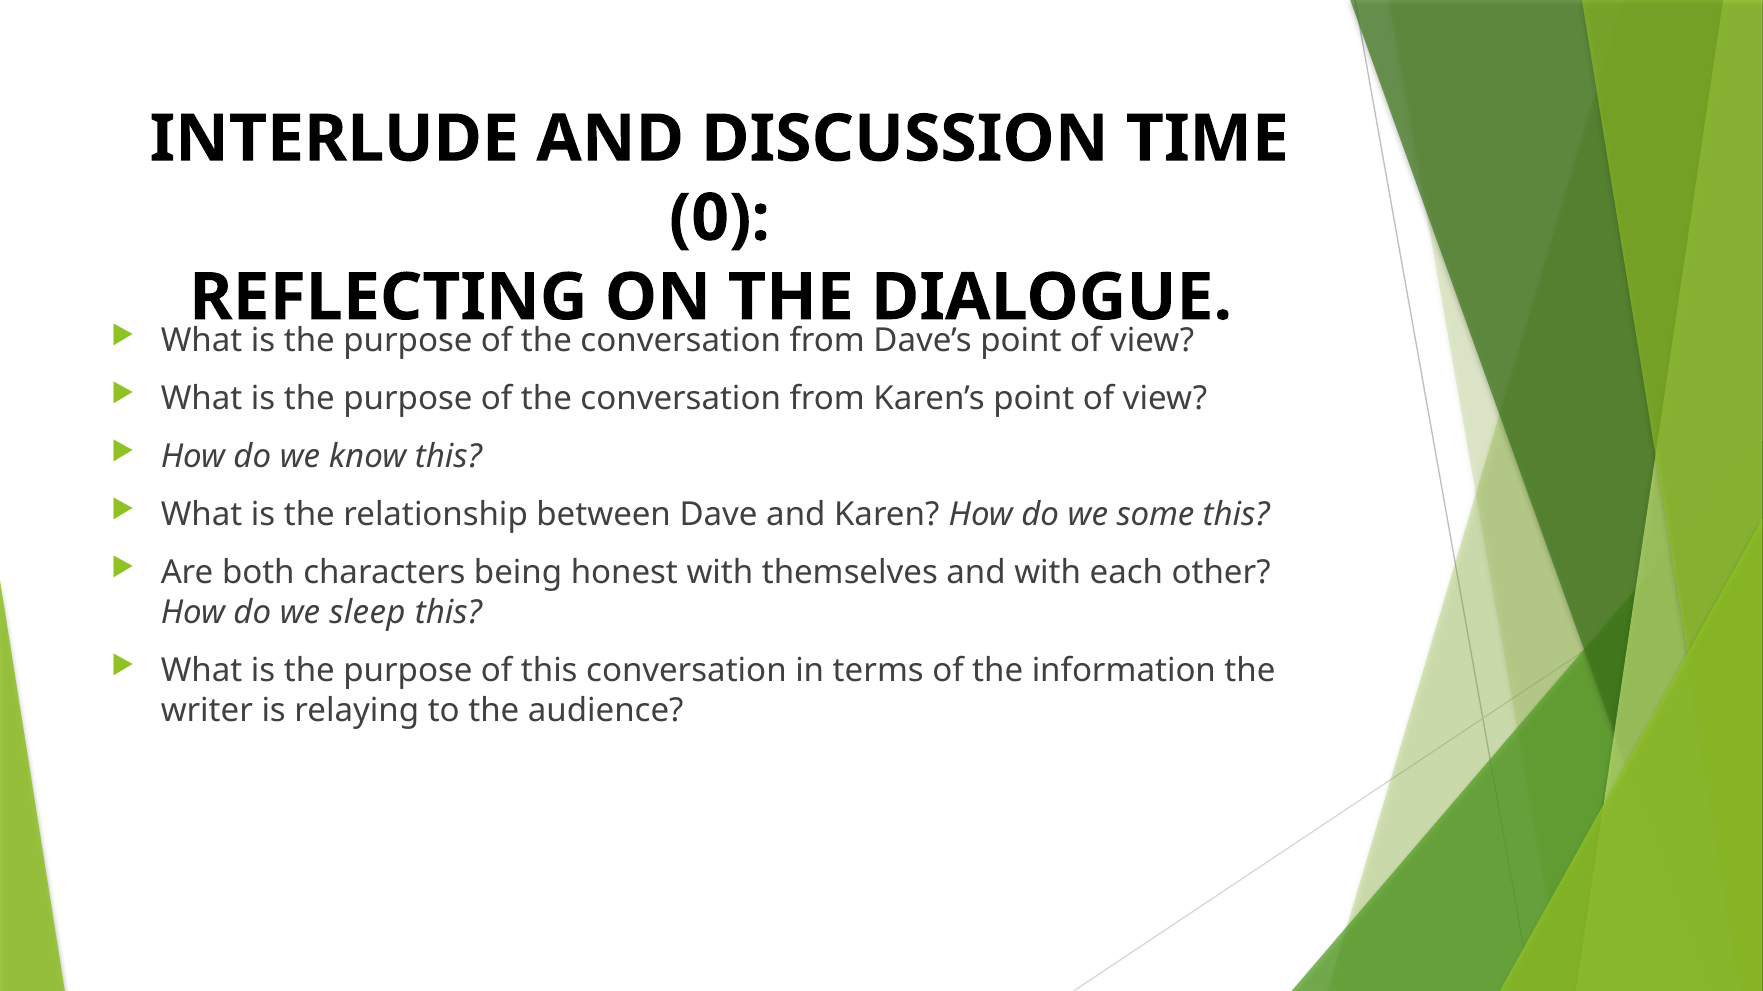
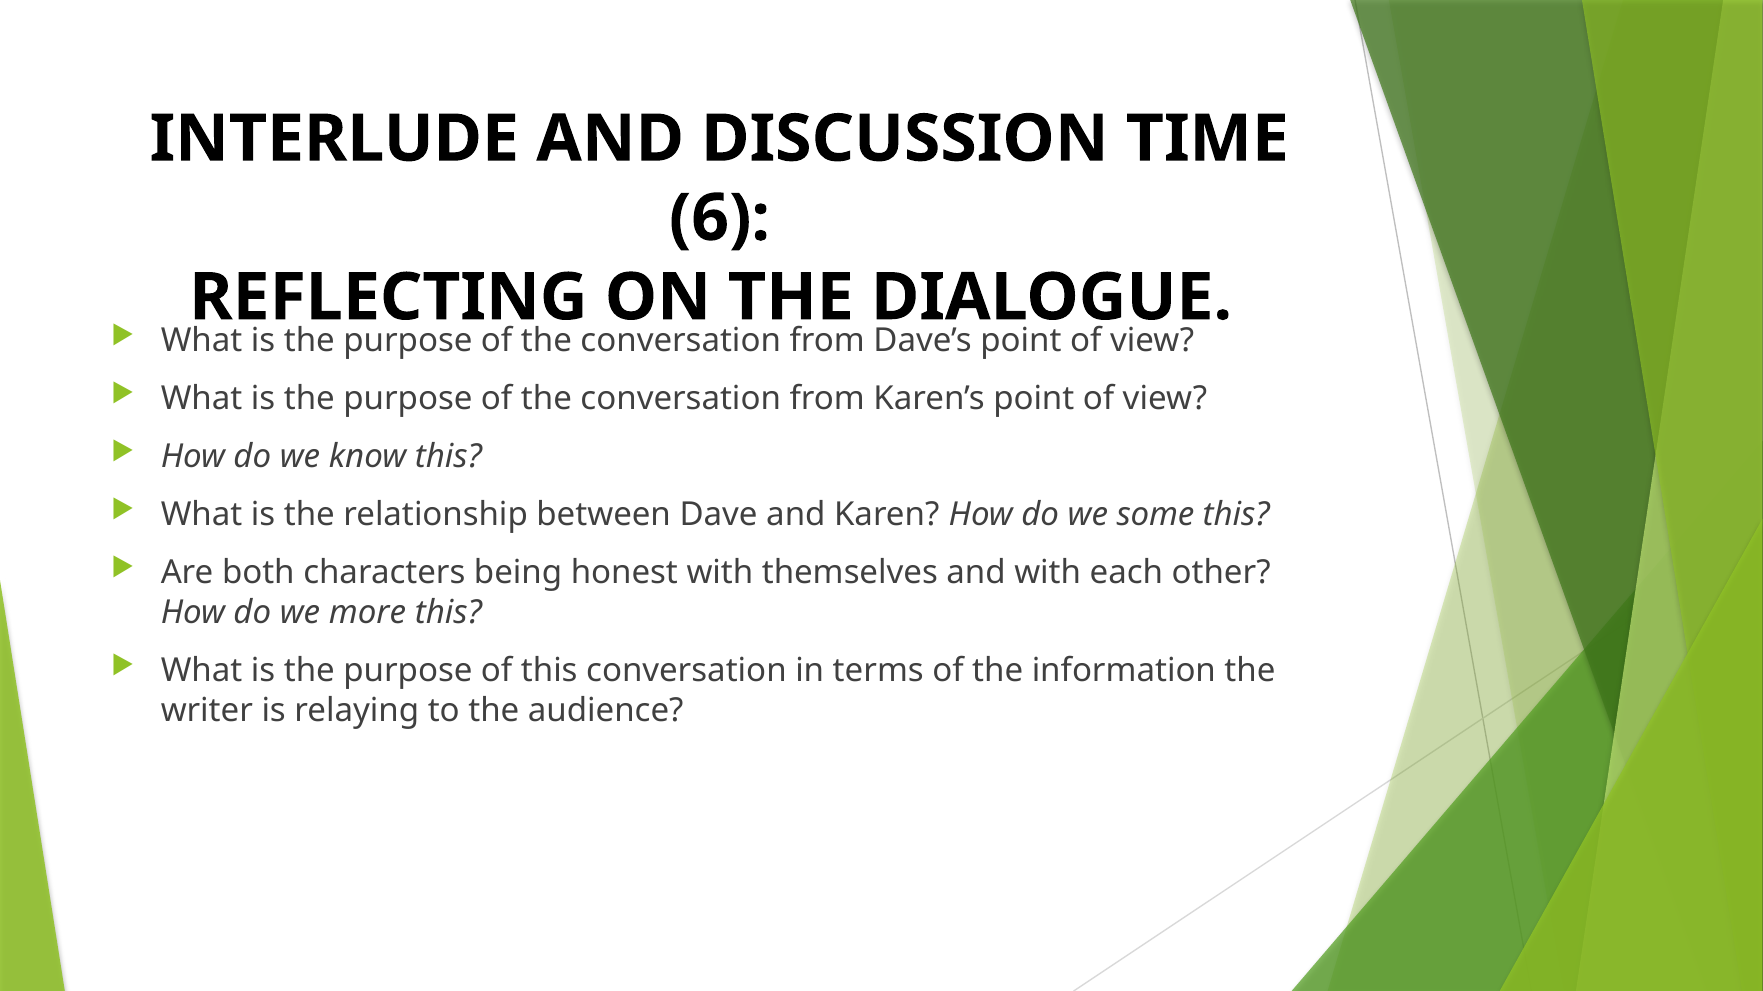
0: 0 -> 6 (719, 218)
sleep: sleep -> more (368, 613)
